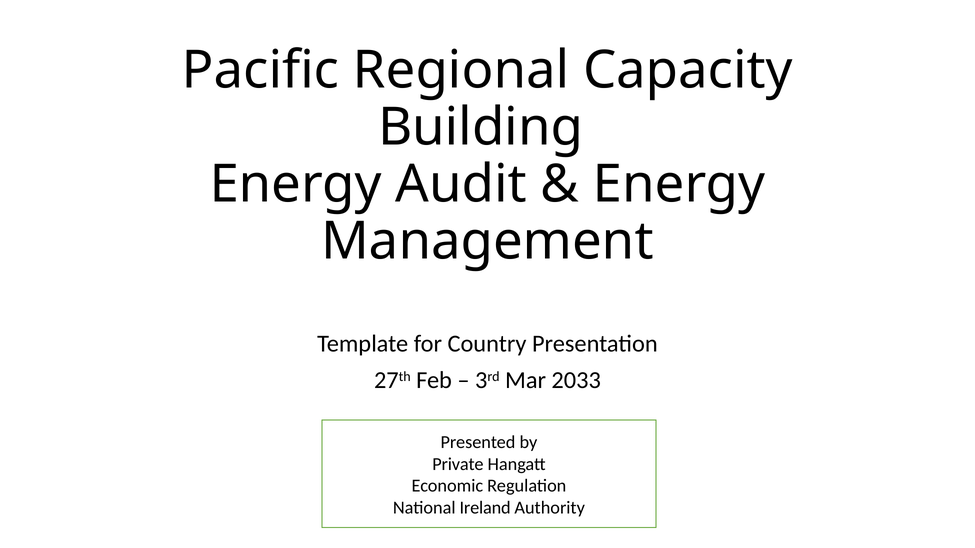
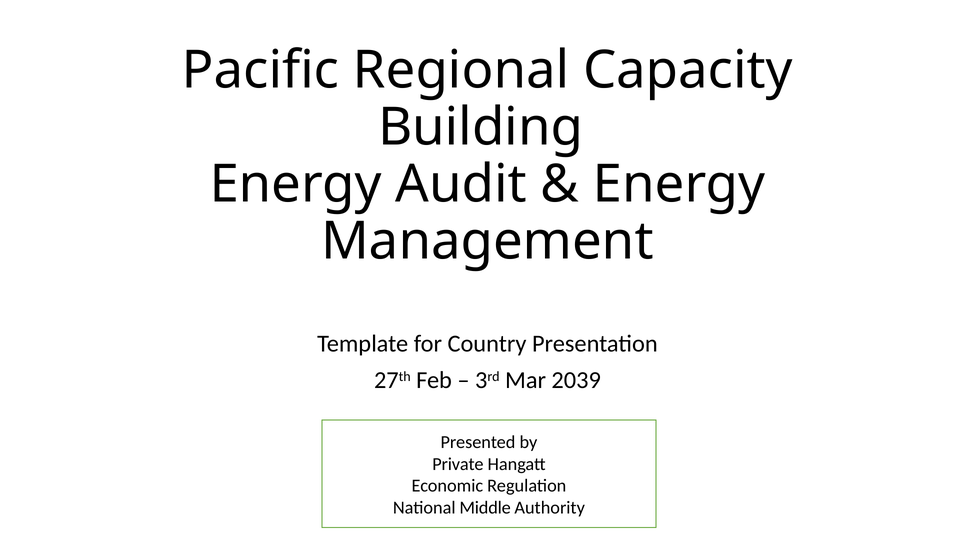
2033: 2033 -> 2039 (576, 381)
Ireland: Ireland -> Middle (485, 508)
